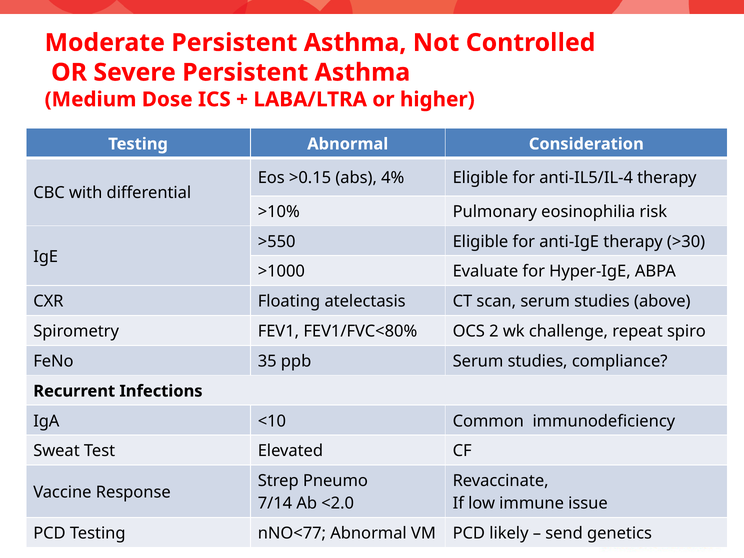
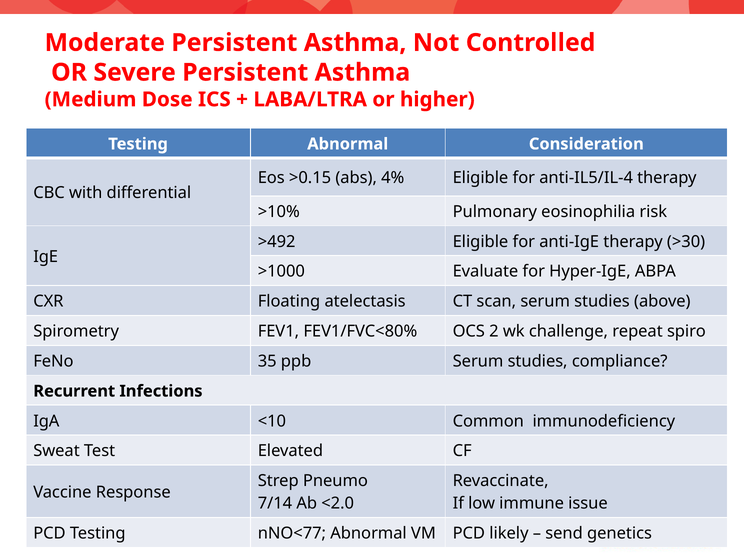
>550: >550 -> >492 (277, 242)
